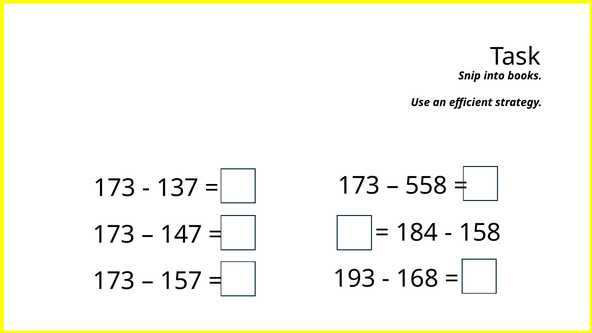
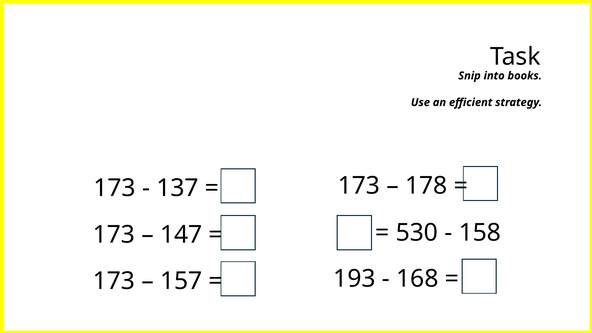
558: 558 -> 178 (426, 186)
184: 184 -> 530 (417, 233)
